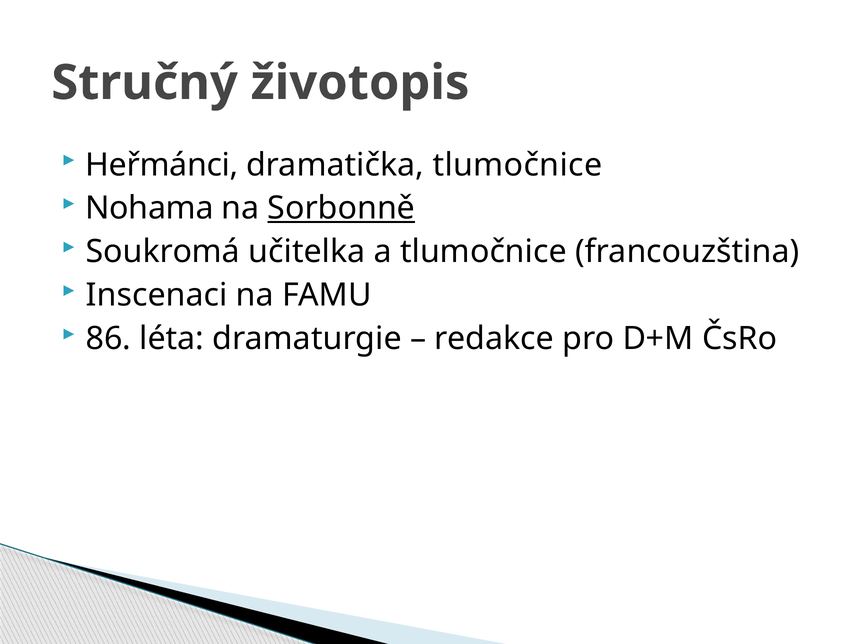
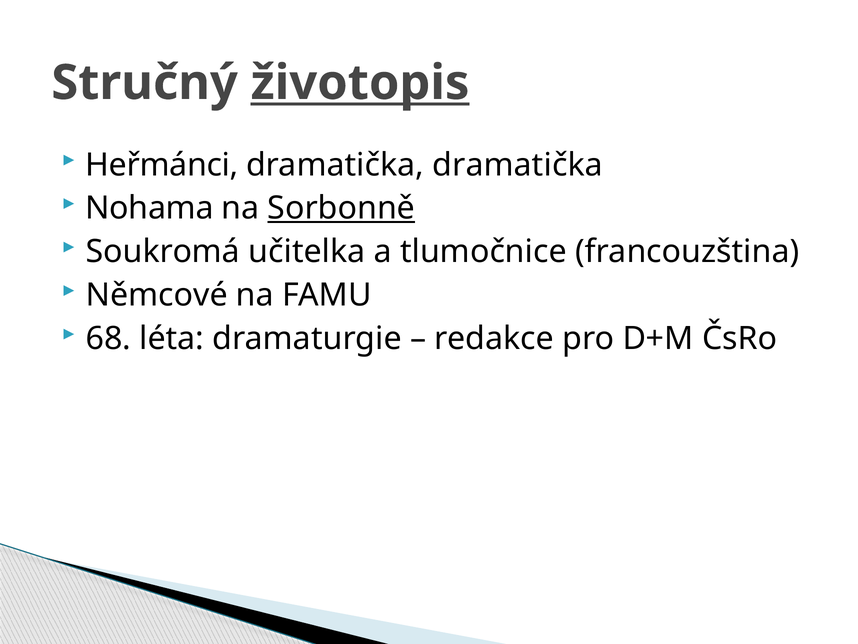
životopis underline: none -> present (360, 83)
dramatička tlumočnice: tlumočnice -> dramatička (518, 165)
Inscenaci: Inscenaci -> Němcové (157, 295)
86: 86 -> 68 (108, 338)
